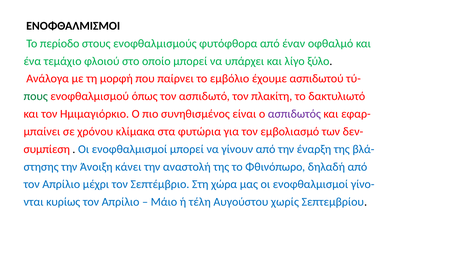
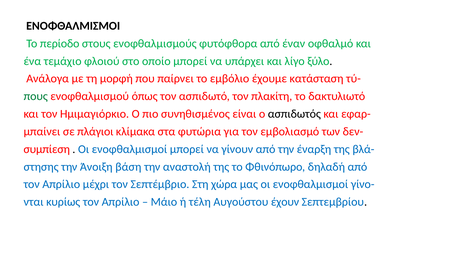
ασπιδωτού: ασπιδωτού -> κατάσταση (317, 79)
ασπιδωτός colour: purple -> black (294, 114)
χρόνου: χρόνου -> πλάγιοι (95, 132)
κάνει: κάνει -> βάση (128, 167)
χωρίς: χωρίς -> έχουν (285, 202)
